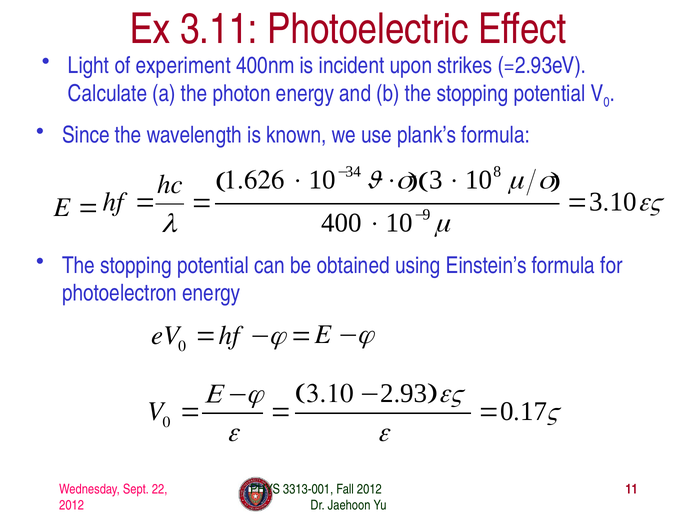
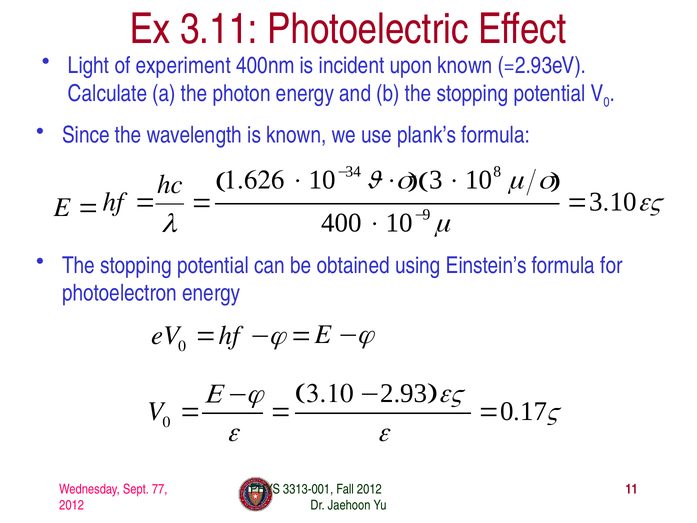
upon strikes: strikes -> known (465, 66)
22: 22 -> 77 (160, 489)
